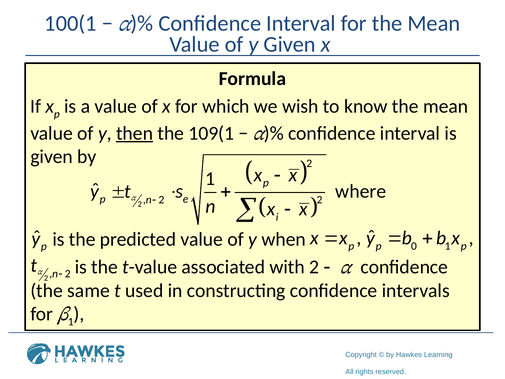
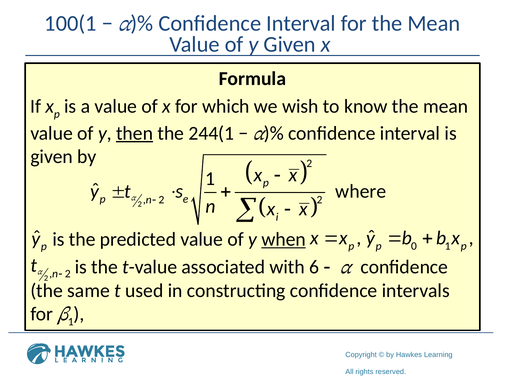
109(1: 109(1 -> 244(1 (211, 133)
when underline: none -> present (284, 239)
with 2: 2 -> 6 (314, 267)
